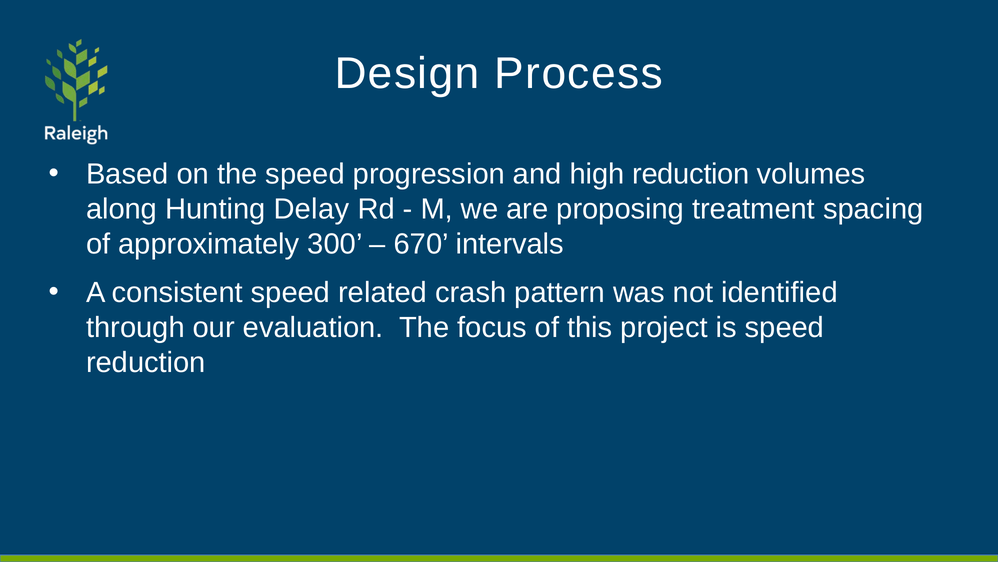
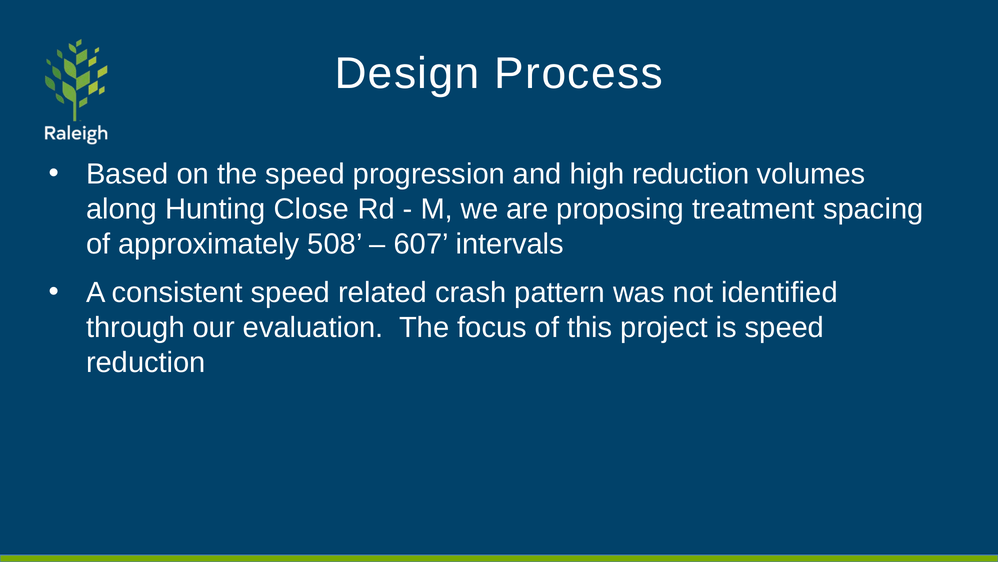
Delay: Delay -> Close (311, 209)
300: 300 -> 508 (335, 244)
670: 670 -> 607 (421, 244)
